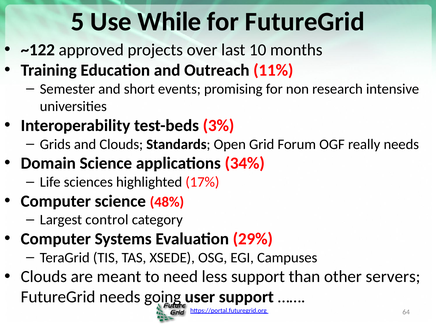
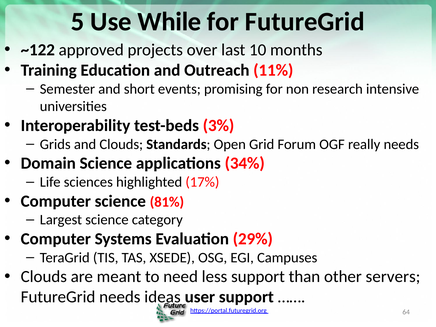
48%: 48% -> 81% (167, 202)
Largest control: control -> science (107, 220)
going: going -> ideas (162, 297)
